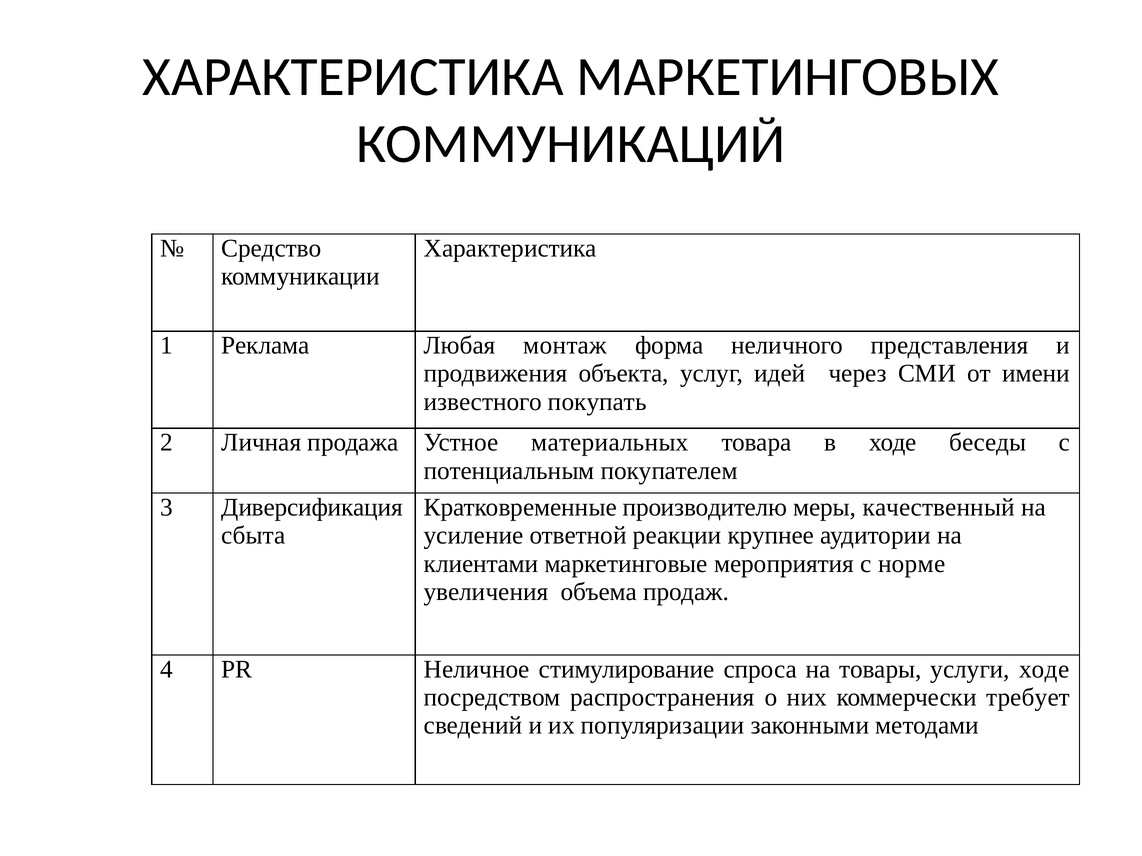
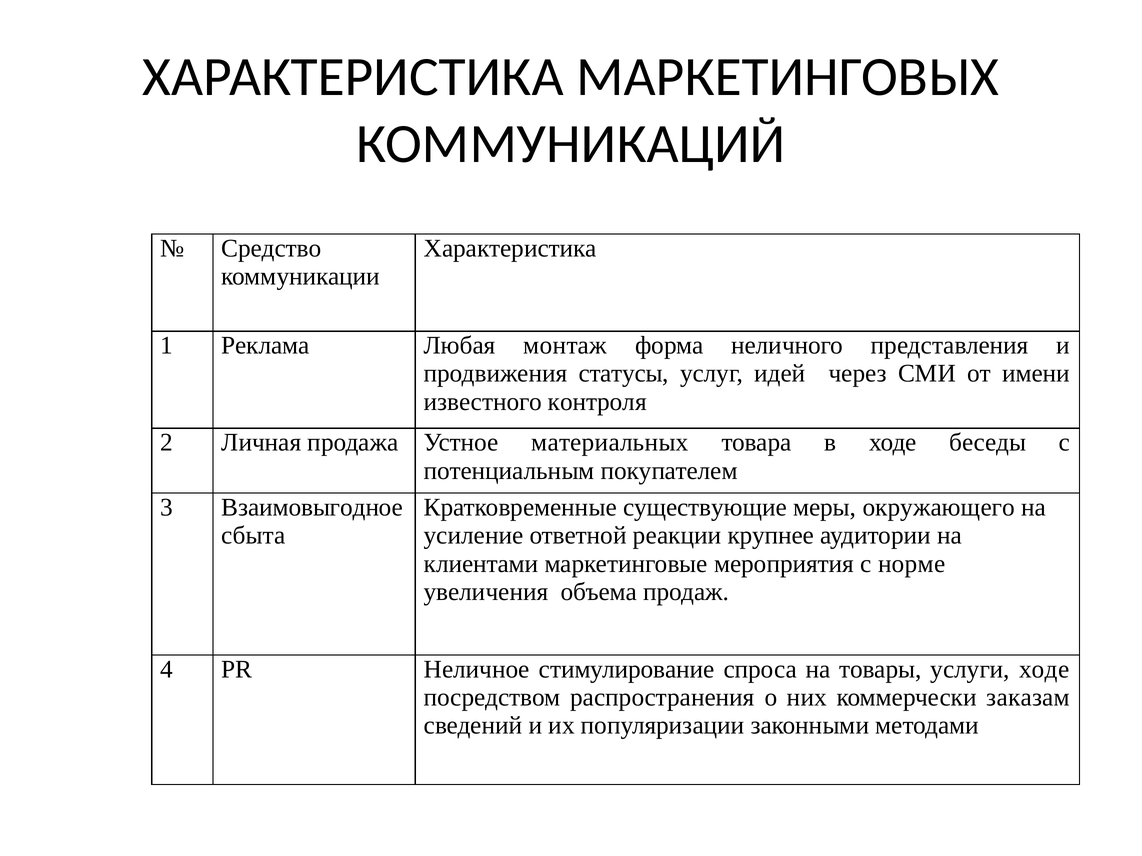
объекта: объекта -> статусы (624, 374)
покупать: покупать -> контроля (597, 402)
Диверсификация: Диверсификация -> Взаимовыгодное (312, 508)
производителю: производителю -> существующие (705, 508)
качественный: качественный -> окружающего (939, 508)
требует: требует -> заказам (1028, 698)
